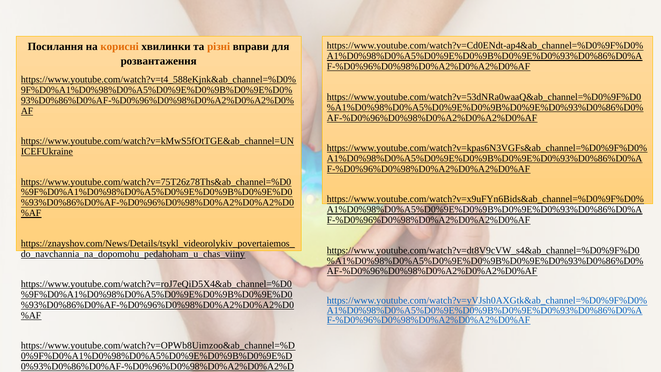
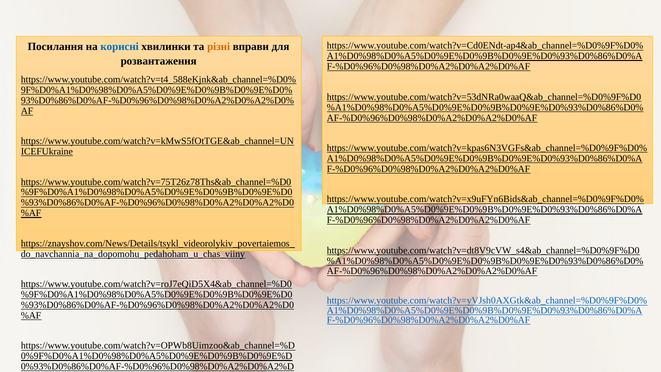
корисні colour: orange -> blue (120, 47)
